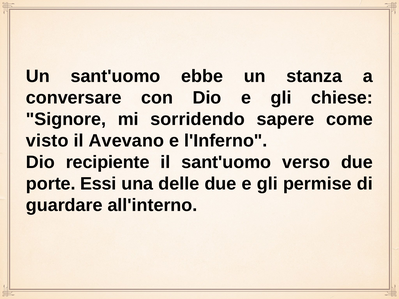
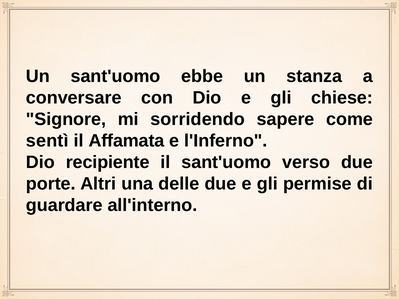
visto: visto -> sentì (47, 141)
Avevano: Avevano -> Affamata (126, 141)
Essi: Essi -> Altri (98, 184)
